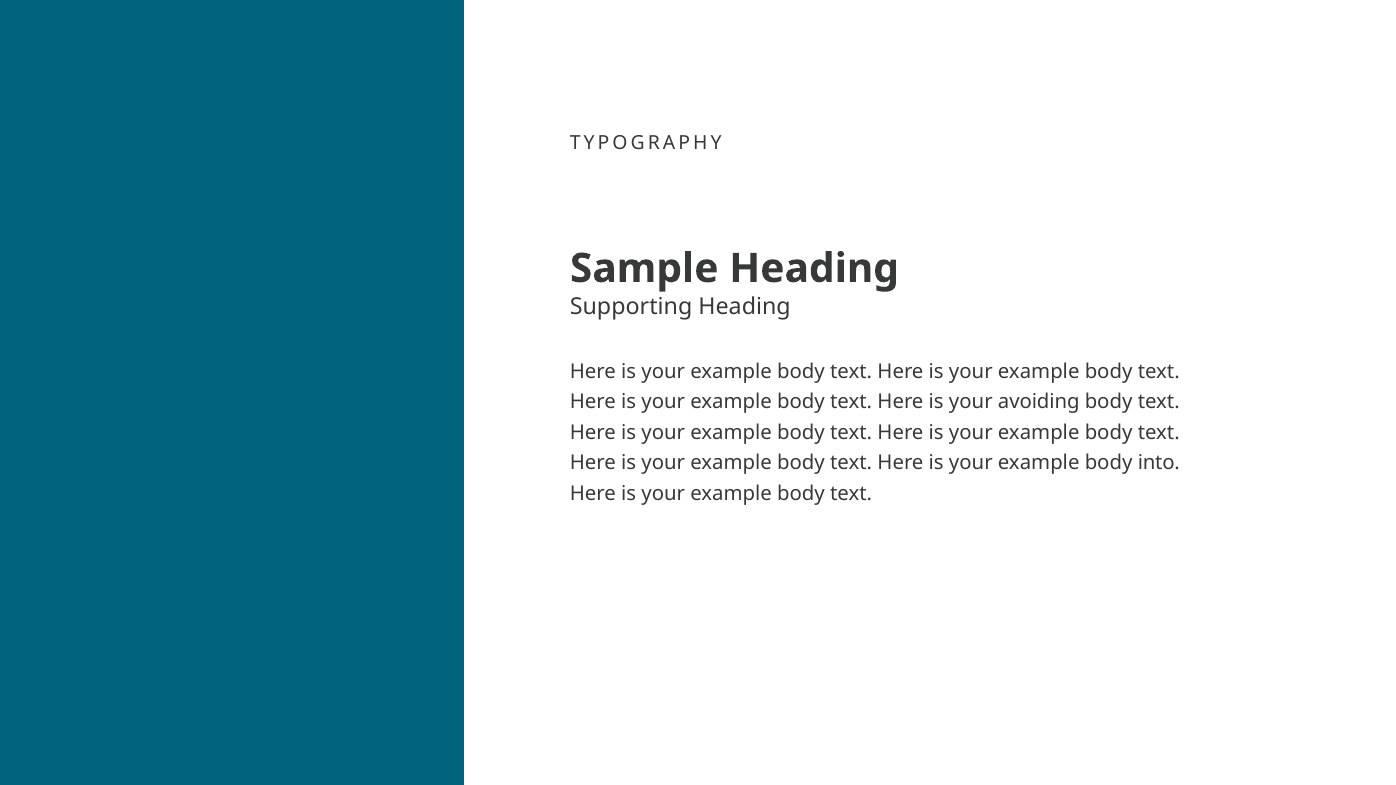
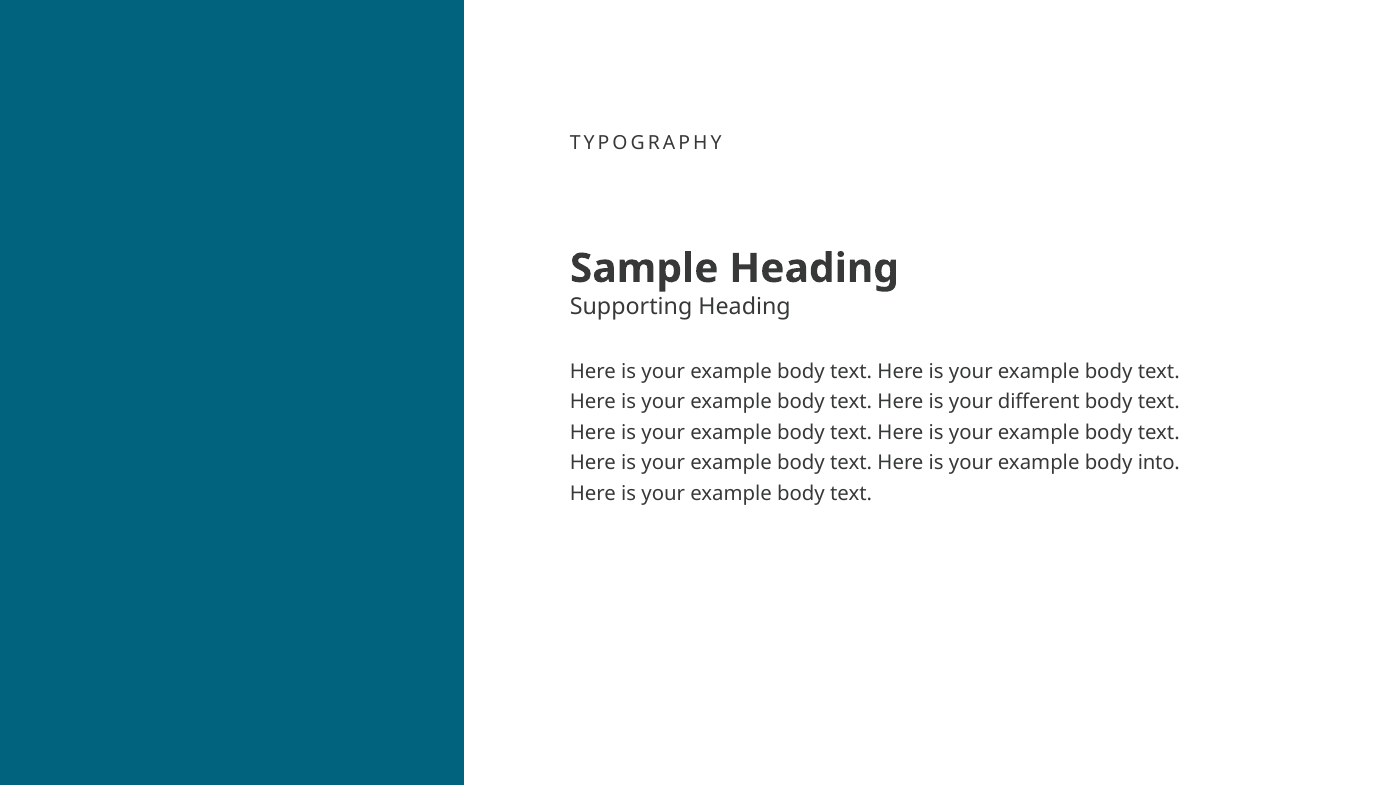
avoiding: avoiding -> different (1039, 402)
